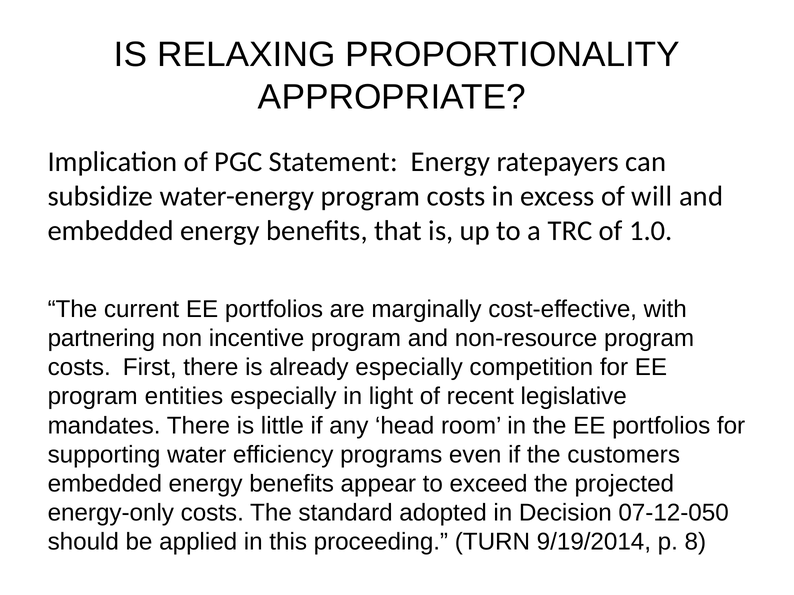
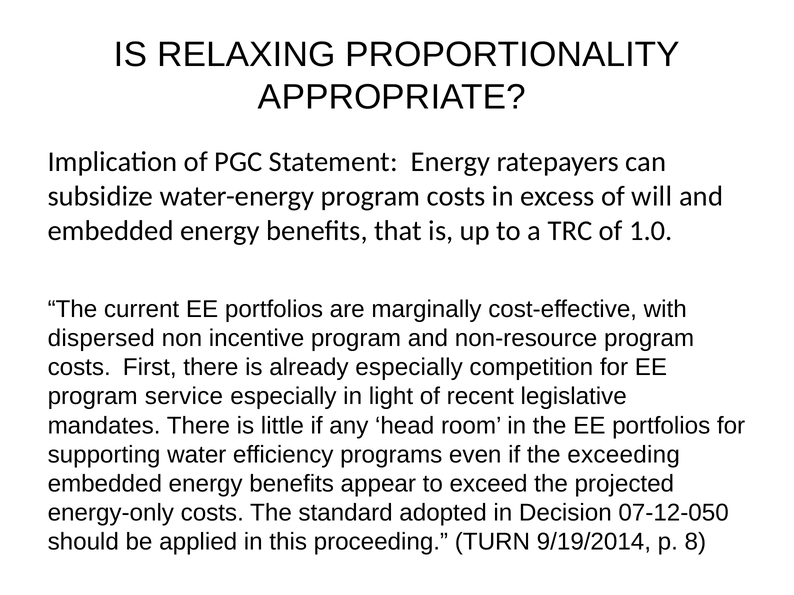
partnering: partnering -> dispersed (101, 339)
entities: entities -> service (184, 397)
customers: customers -> exceeding (624, 455)
